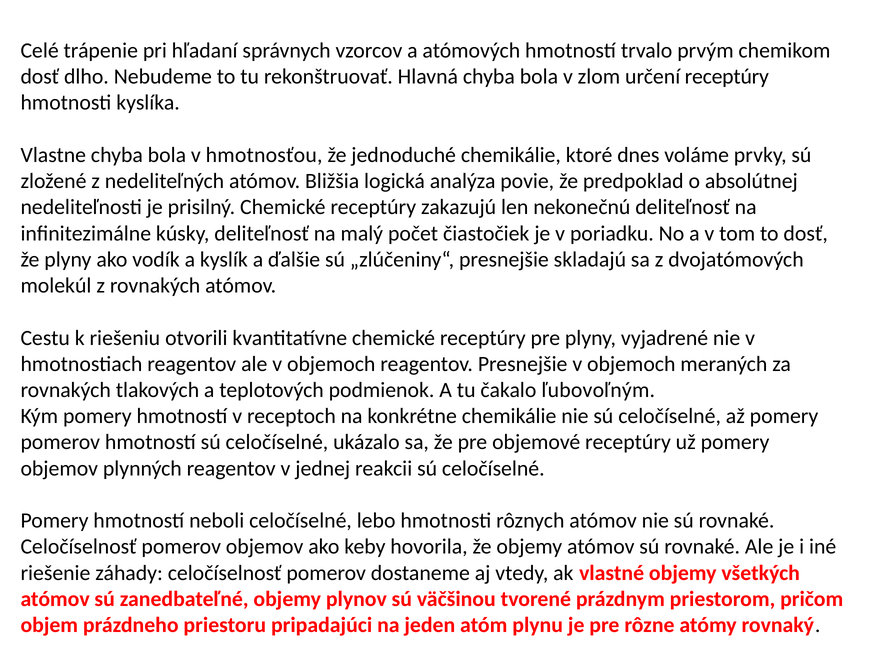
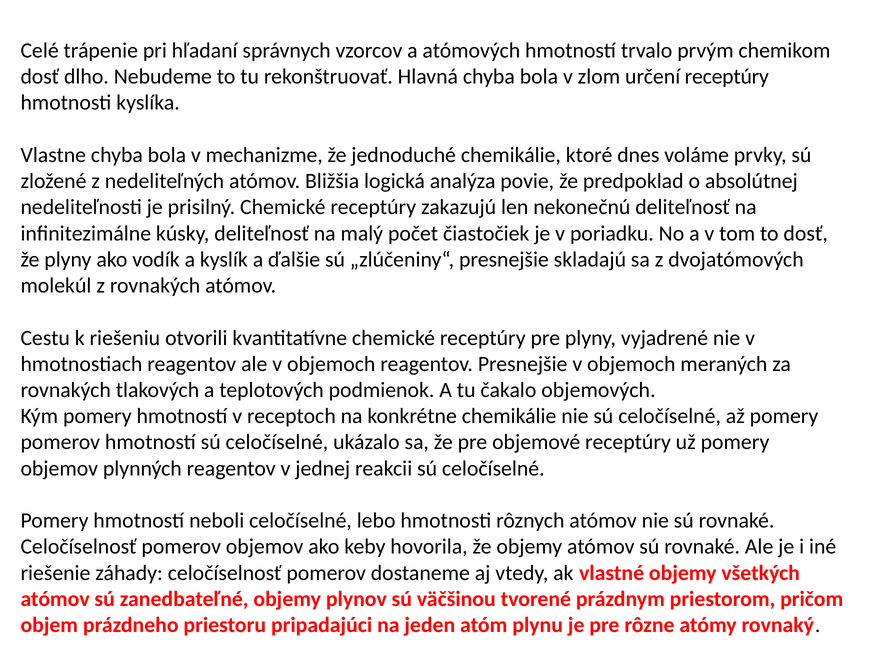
hmotnosťou: hmotnosťou -> mechanizme (264, 155)
ľubovoľným: ľubovoľným -> objemových (598, 390)
